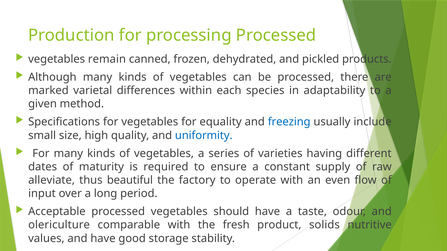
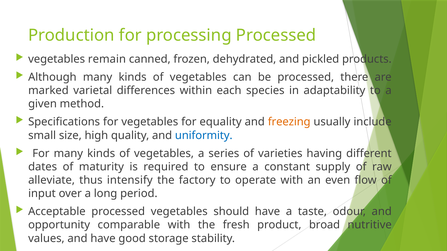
freezing colour: blue -> orange (289, 122)
beautiful: beautiful -> intensify (130, 180)
olericulture: olericulture -> opportunity (59, 225)
solids: solids -> broad (325, 225)
